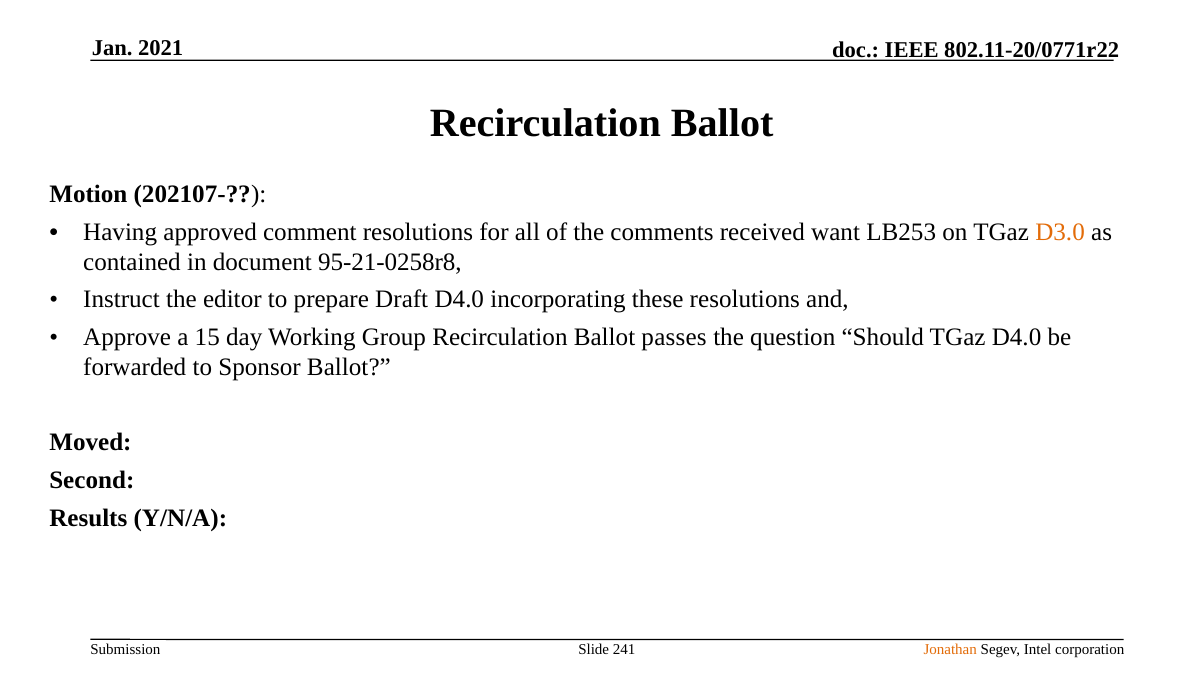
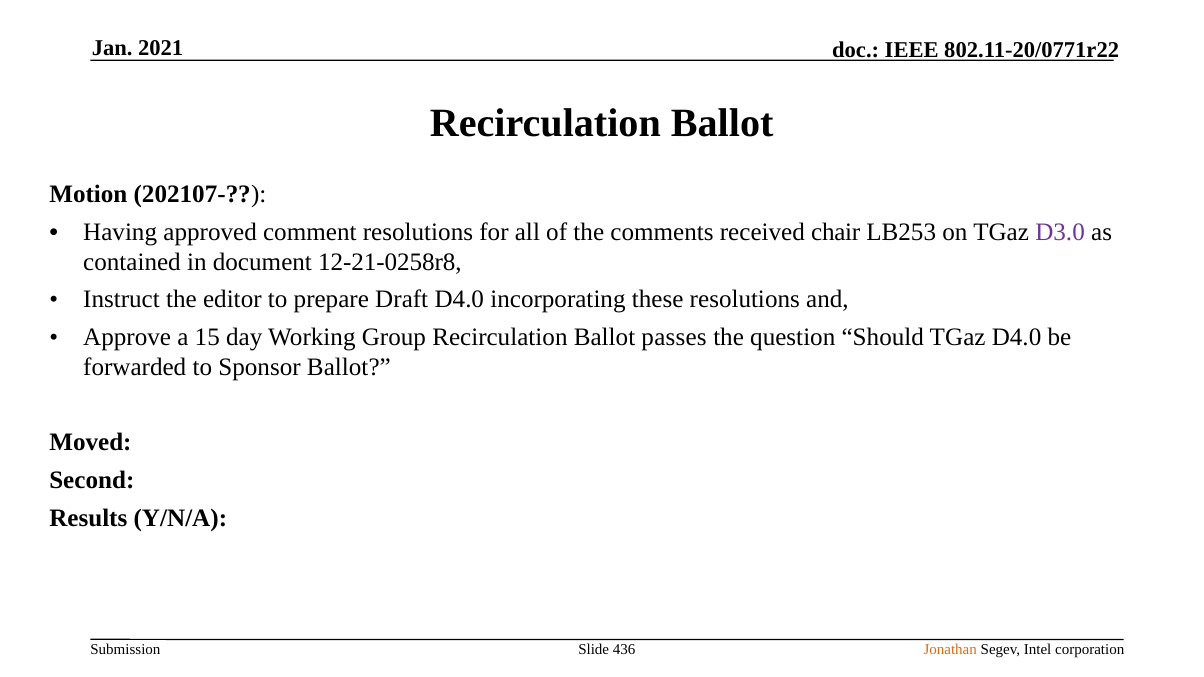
want: want -> chair (836, 232)
D3.0 colour: orange -> purple (1060, 232)
95-21-0258r8: 95-21-0258r8 -> 12-21-0258r8 (390, 262)
241: 241 -> 436 (624, 650)
